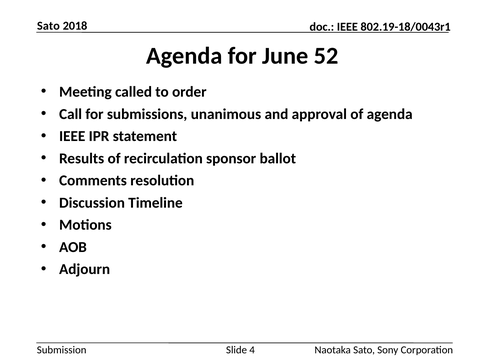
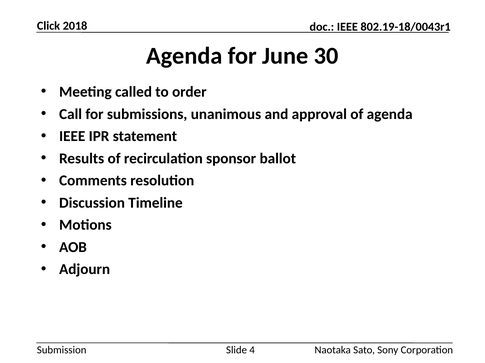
Sato: Sato -> Click (48, 26)
52: 52 -> 30 (326, 56)
